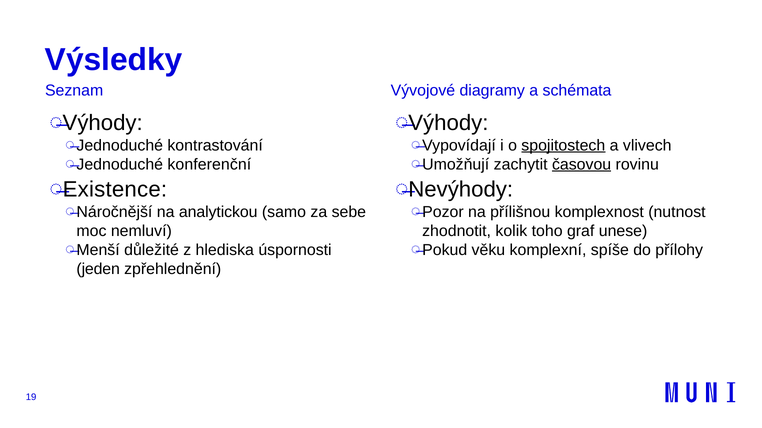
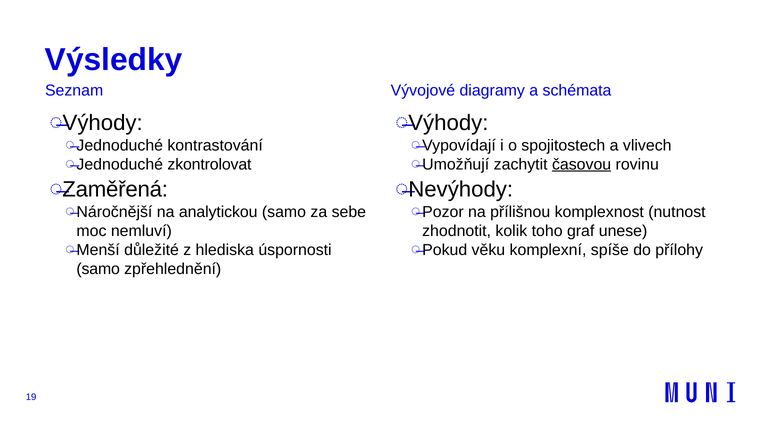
spojitostech underline: present -> none (563, 146)
konferenční: konferenční -> zkontrolovat (209, 165)
Existence: Existence -> Zaměřená (115, 190)
jeden: jeden -> samo (98, 269)
